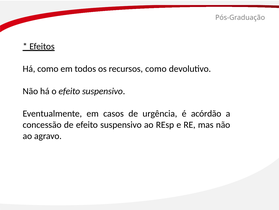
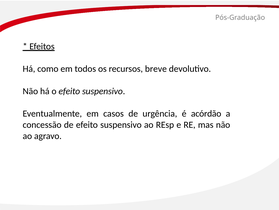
recursos como: como -> breve (156, 69)
